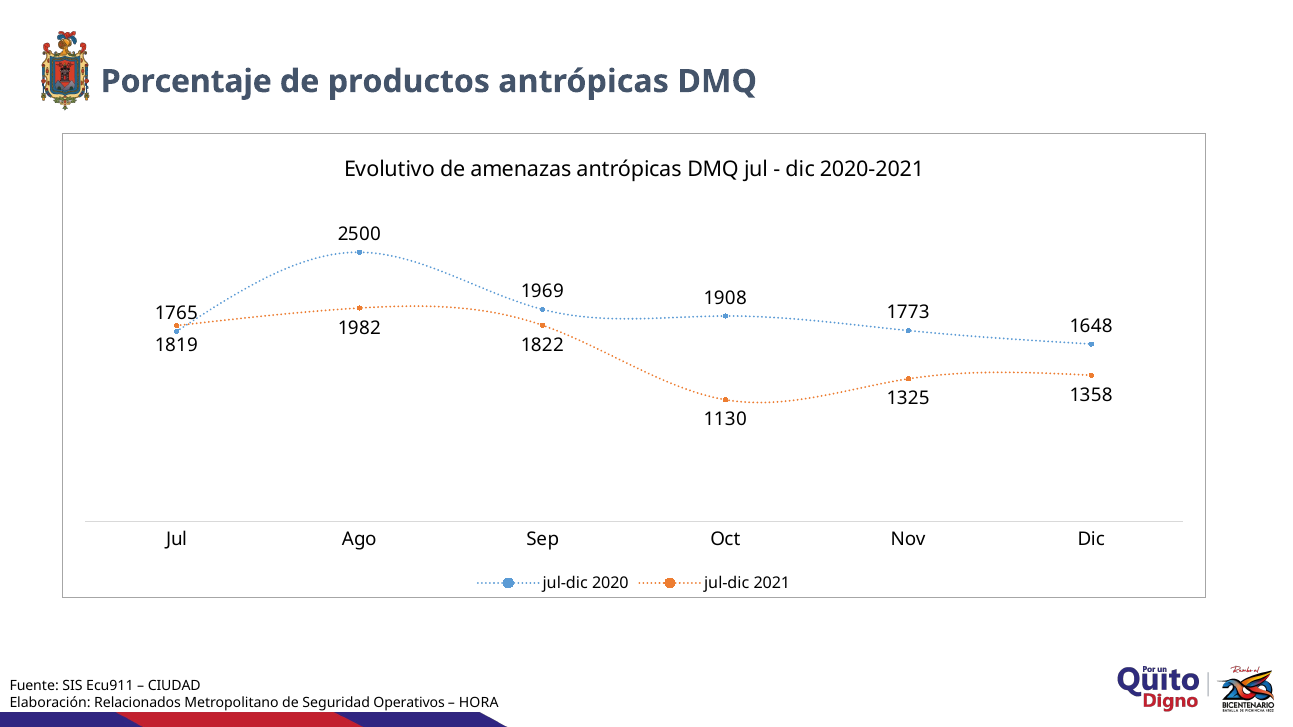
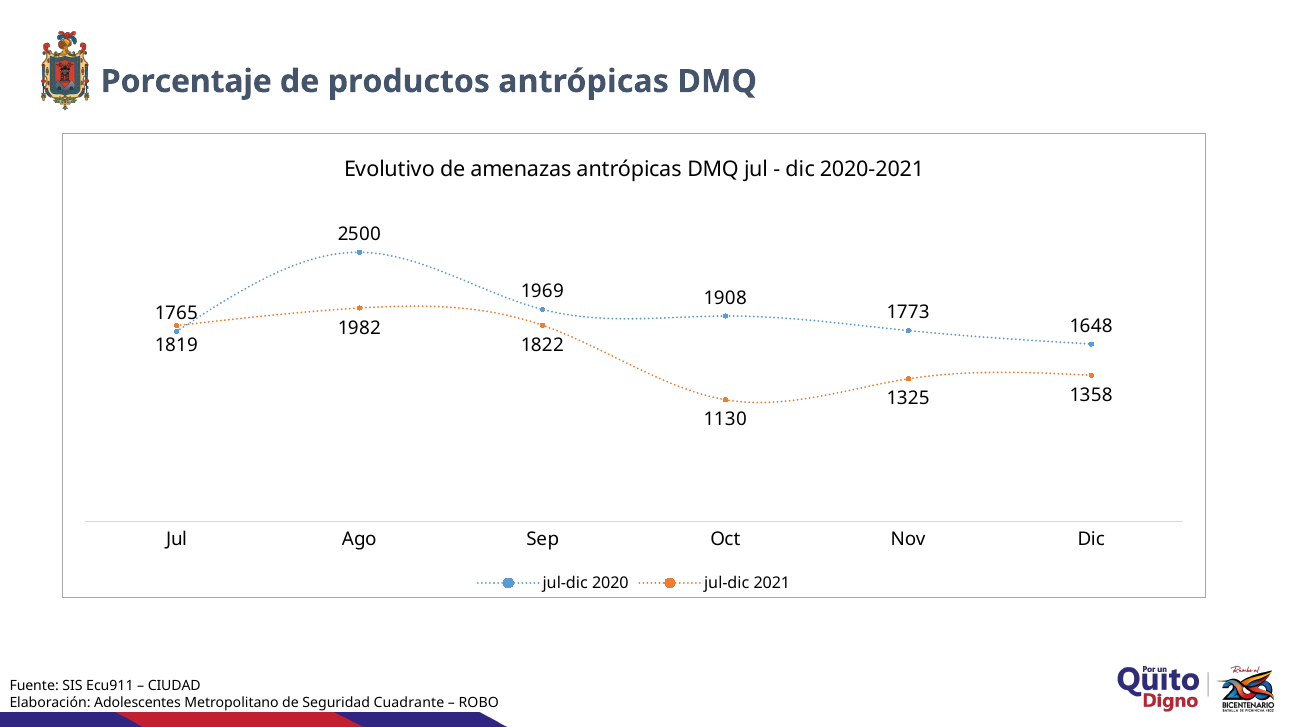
Relacionados: Relacionados -> Adolescentes (138, 703)
Operativos: Operativos -> Cuadrante (409, 703)
HORA: HORA -> ROBO (479, 703)
